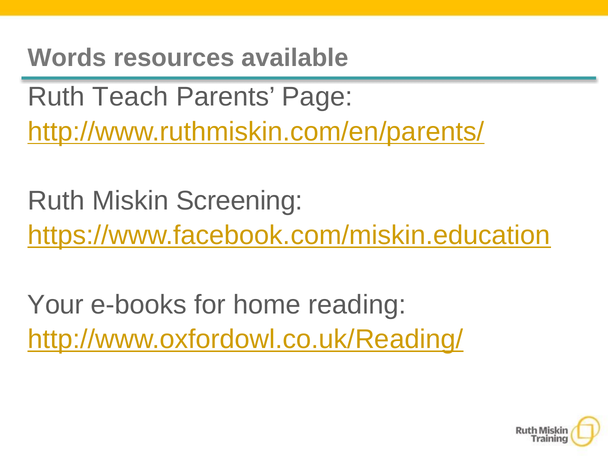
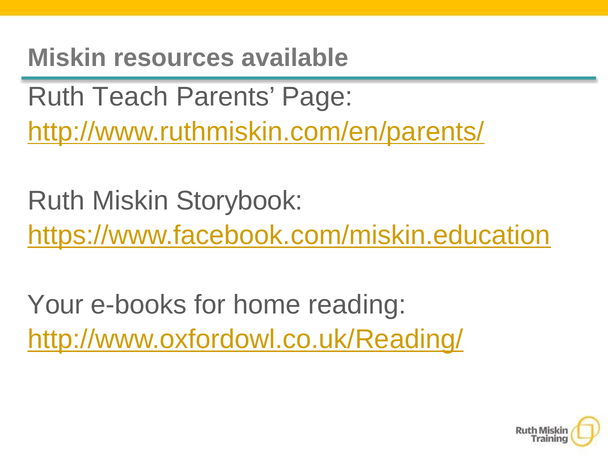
Words: Words -> Miskin (67, 58)
Screening: Screening -> Storybook (240, 201)
